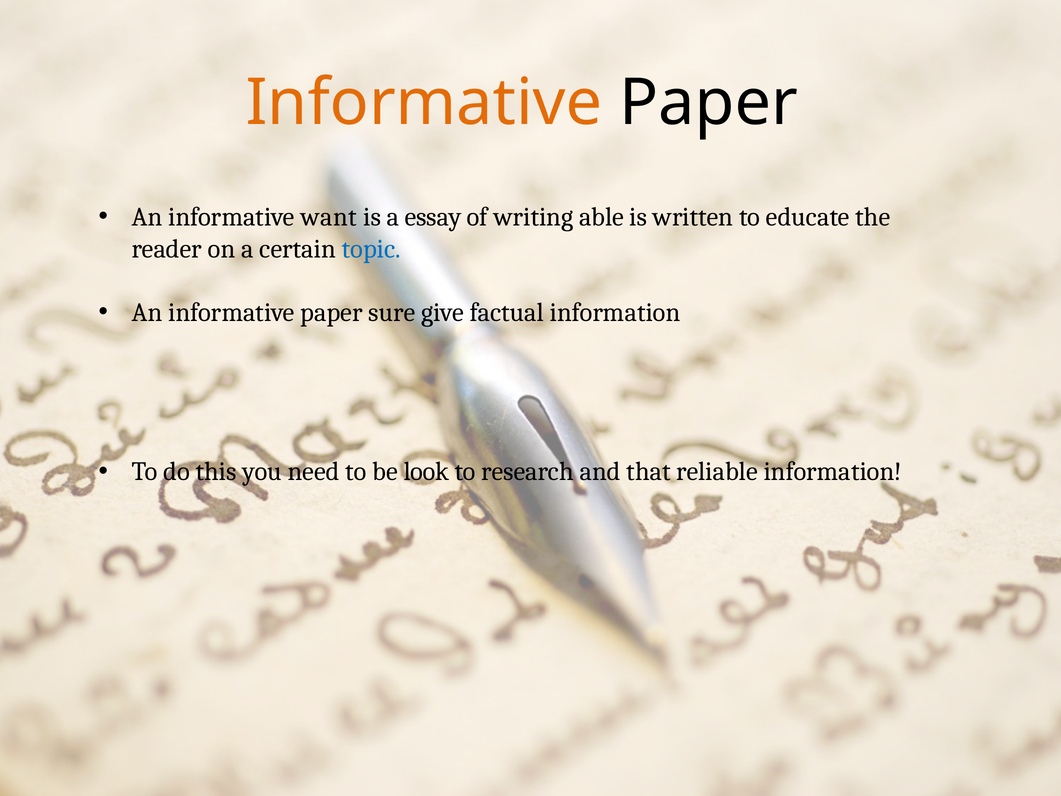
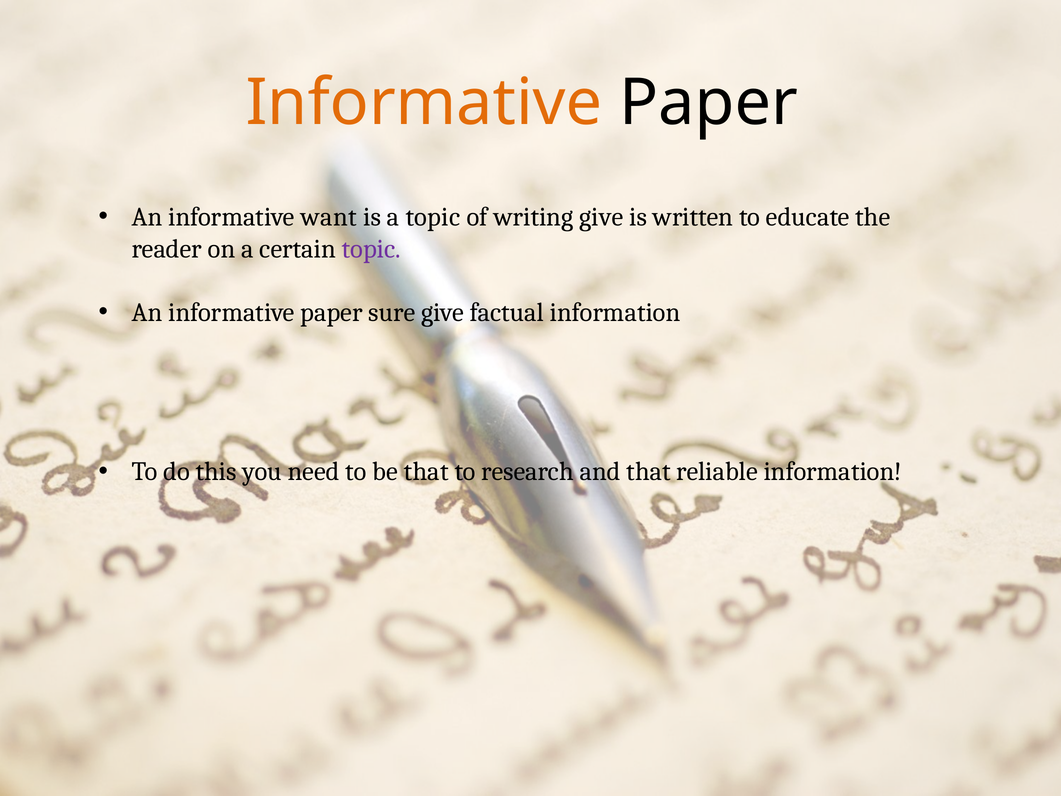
a essay: essay -> topic (433, 217)
writing able: able -> give (601, 217)
topic colour: blue -> purple (371, 249)
be look: look -> that (426, 472)
